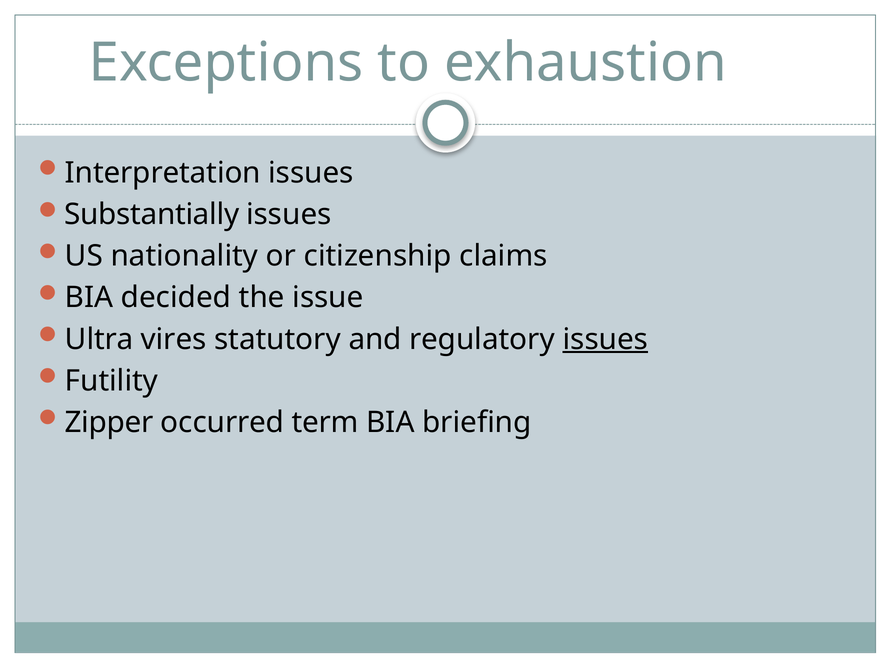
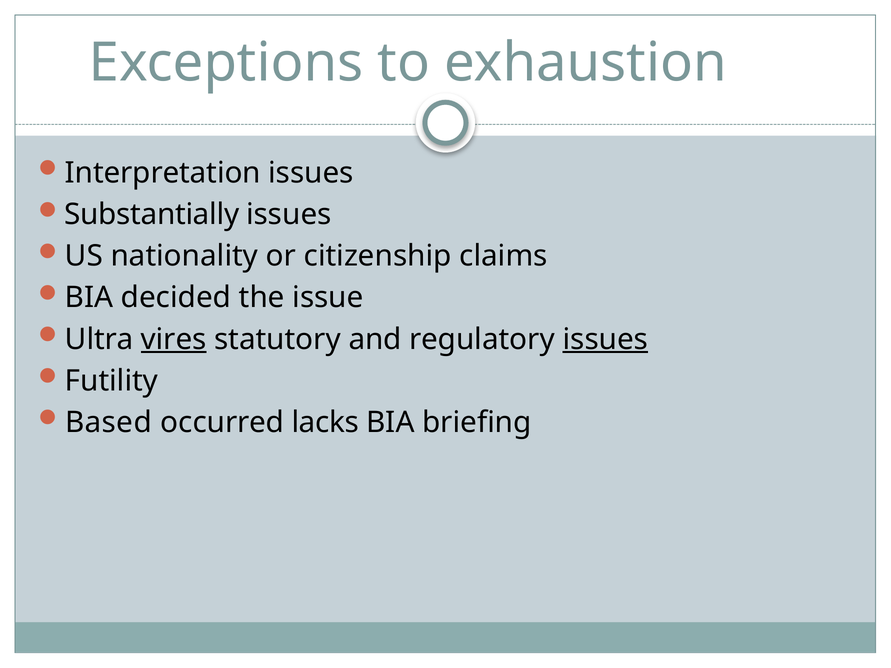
vires underline: none -> present (174, 339)
Zipper: Zipper -> Based (109, 423)
term: term -> lacks (325, 423)
